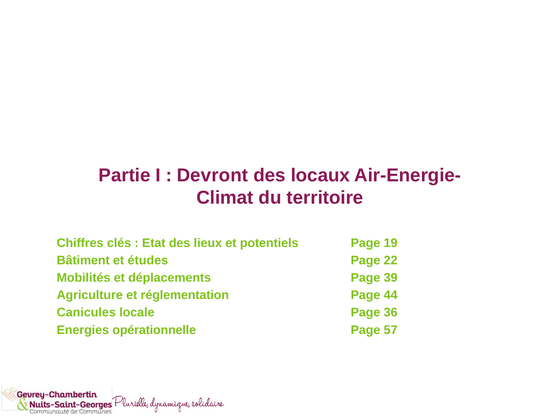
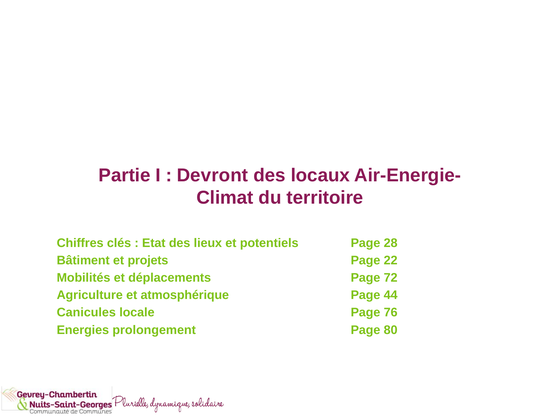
19: 19 -> 28 (391, 243)
études: études -> projets (148, 260)
39: 39 -> 72 (391, 278)
réglementation: réglementation -> atmosphérique (185, 295)
36: 36 -> 76 (391, 313)
opérationnelle: opérationnelle -> prolongement (154, 330)
57: 57 -> 80 (391, 330)
